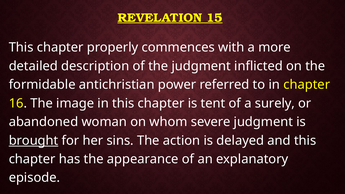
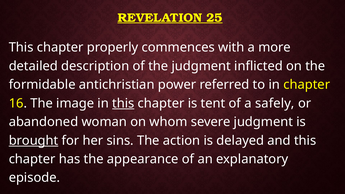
15: 15 -> 25 (214, 18)
this underline: none -> present (123, 103)
surely: surely -> safely (275, 103)
